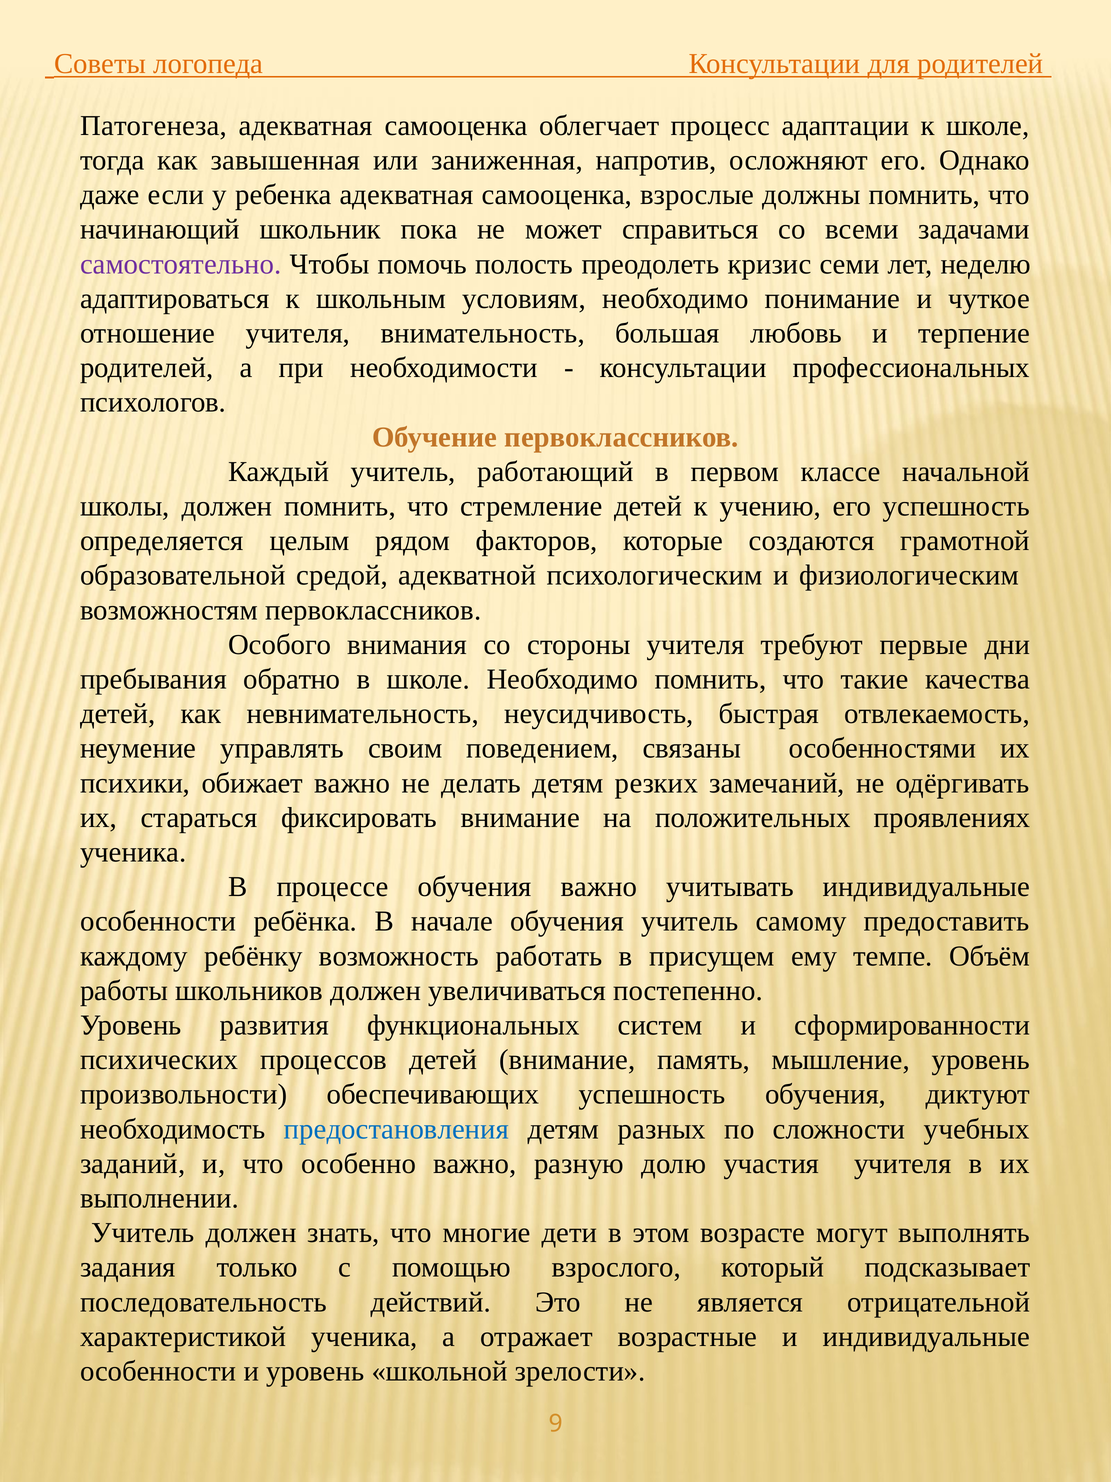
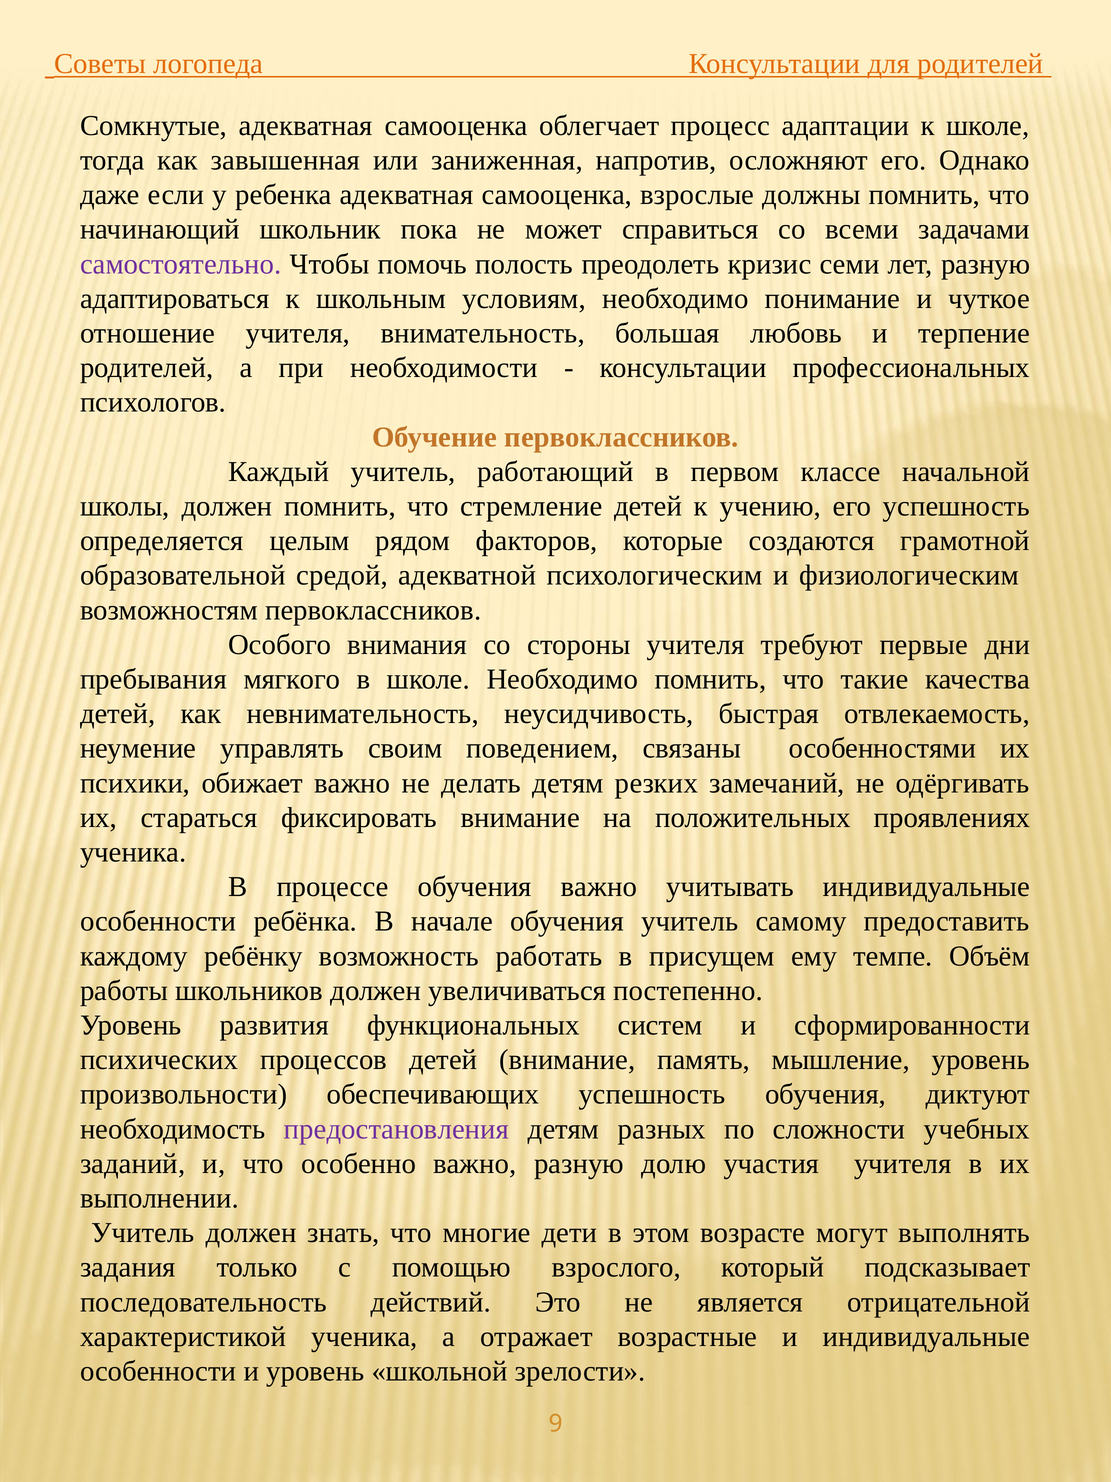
Патогенеза: Патогенеза -> Сомкнутые (154, 126)
лет неделю: неделю -> разную (986, 264)
обратно: обратно -> мягкого (292, 679)
предостановления colour: blue -> purple (396, 1129)
